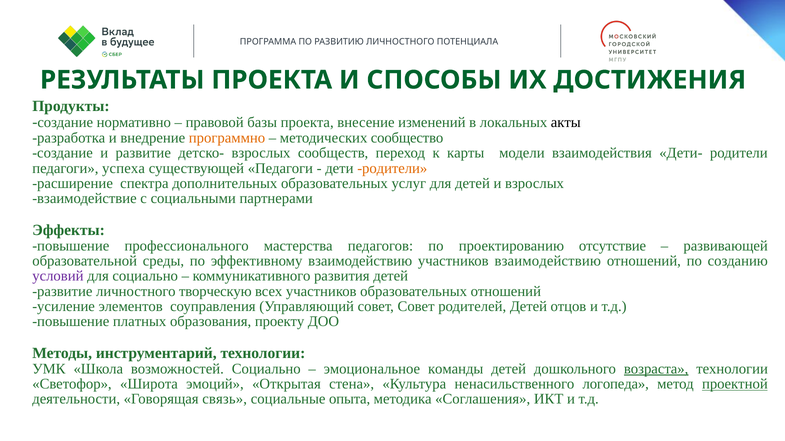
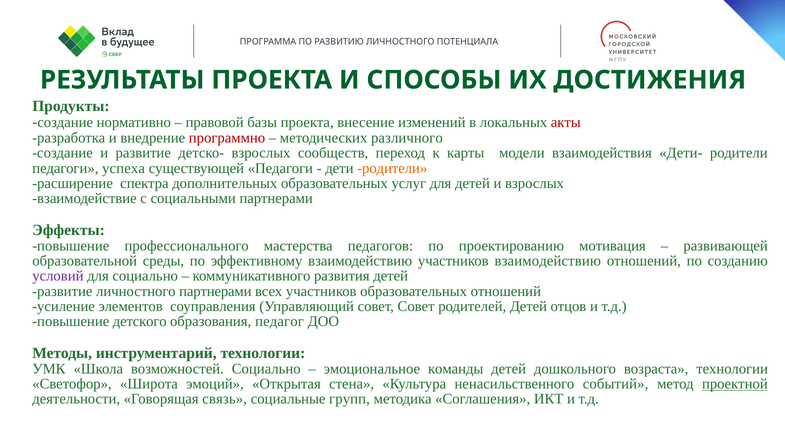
акты colour: black -> red (566, 123)
программно colour: orange -> red (227, 138)
сообщество: сообщество -> различного (407, 138)
отсутствие: отсутствие -> мотивация (612, 246)
личностного творческую: творческую -> партнерами (215, 292)
платных: платных -> детского (140, 322)
проекту: проекту -> педагог (279, 322)
возраста underline: present -> none (656, 369)
логопеда: логопеда -> событий (616, 384)
опыта: опыта -> групп (350, 400)
